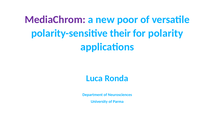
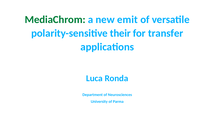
MediaChrom colour: purple -> green (55, 20)
poor: poor -> emit (127, 20)
polarity: polarity -> transfer (166, 33)
